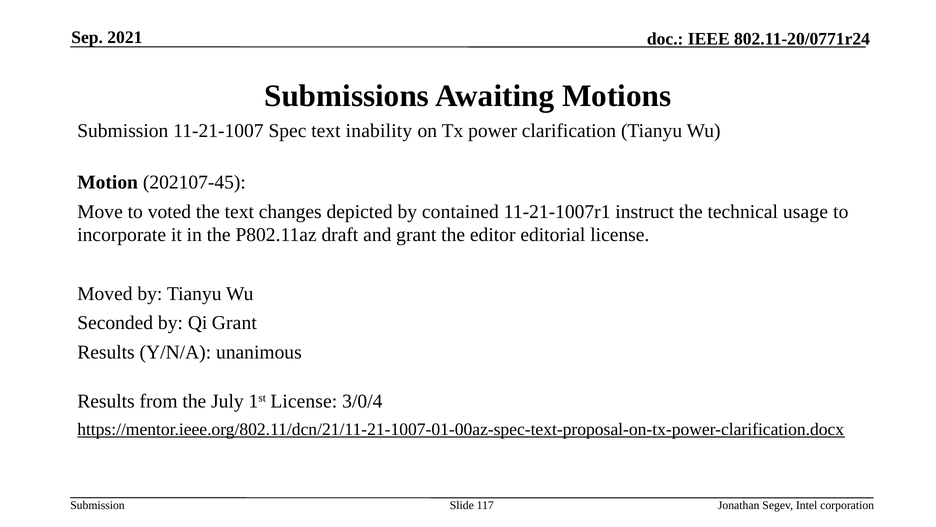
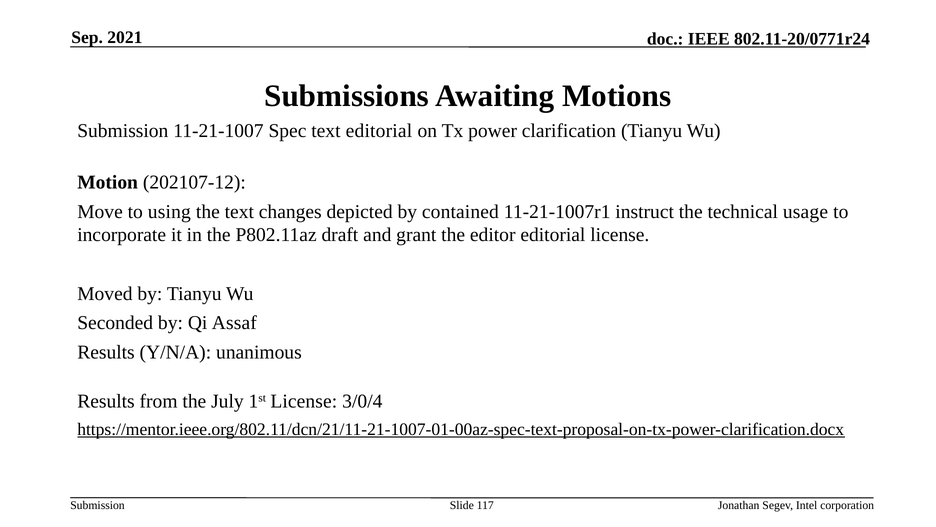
text inability: inability -> editorial (379, 131)
202107-45: 202107-45 -> 202107-12 (194, 182)
voted: voted -> using (169, 211)
Qi Grant: Grant -> Assaf (234, 323)
